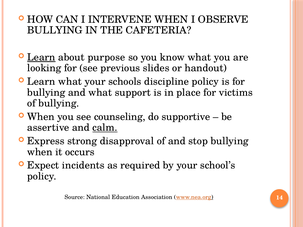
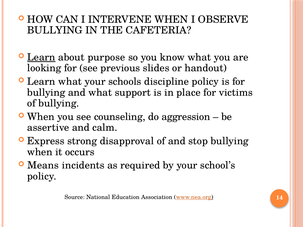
supportive: supportive -> aggression (186, 117)
calm underline: present -> none (105, 128)
Expect: Expect -> Means (43, 166)
